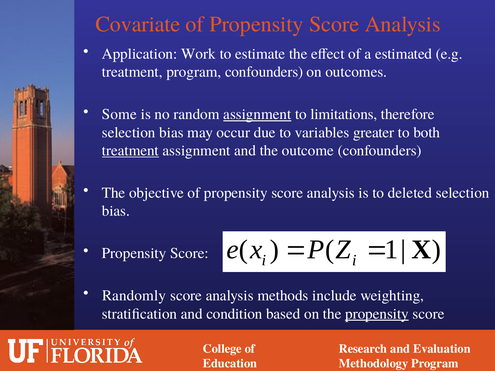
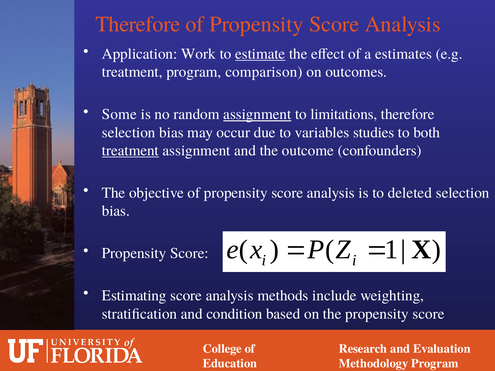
Covariate: Covariate -> Therefore (138, 24)
estimate underline: none -> present (260, 54)
estimated: estimated -> estimates (404, 54)
program confounders: confounders -> comparison (264, 72)
greater: greater -> studies (374, 132)
Randomly: Randomly -> Estimating (134, 296)
propensity underline: present -> none (377, 314)
